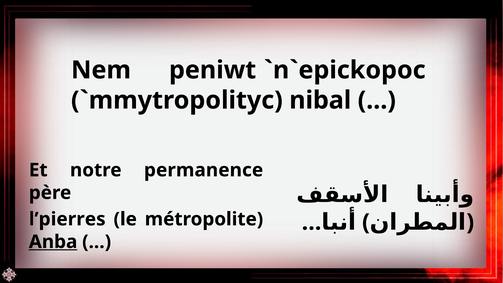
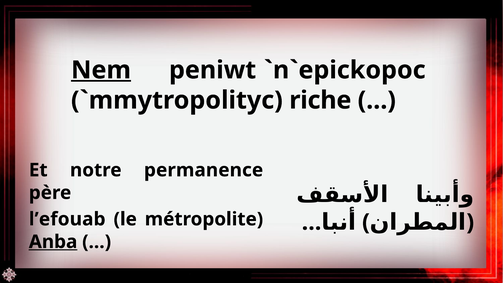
Nem underline: none -> present (101, 70)
nibal: nibal -> riche (320, 100)
l’pierres: l’pierres -> l’efouab (67, 219)
